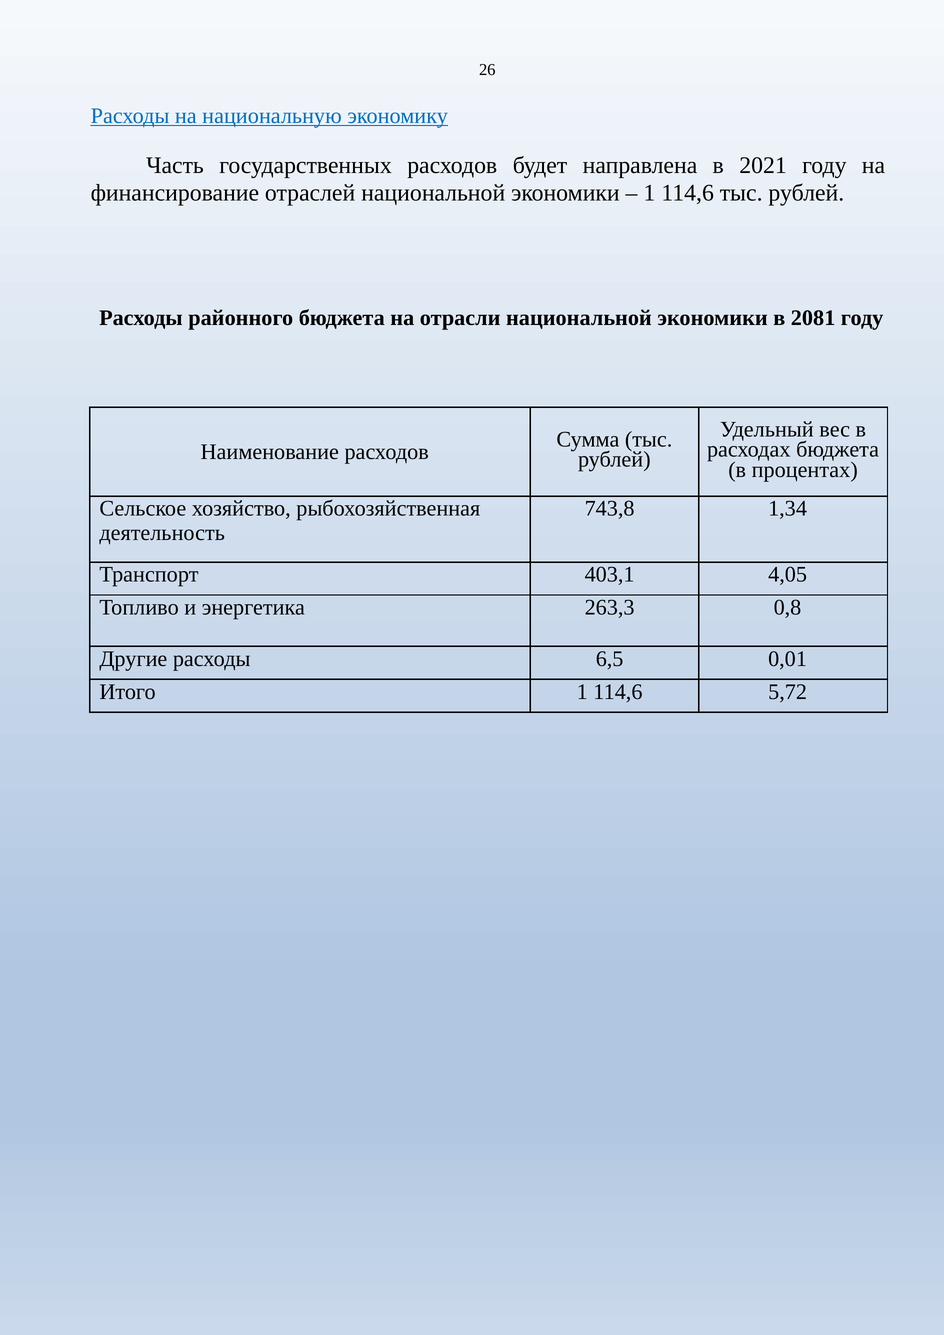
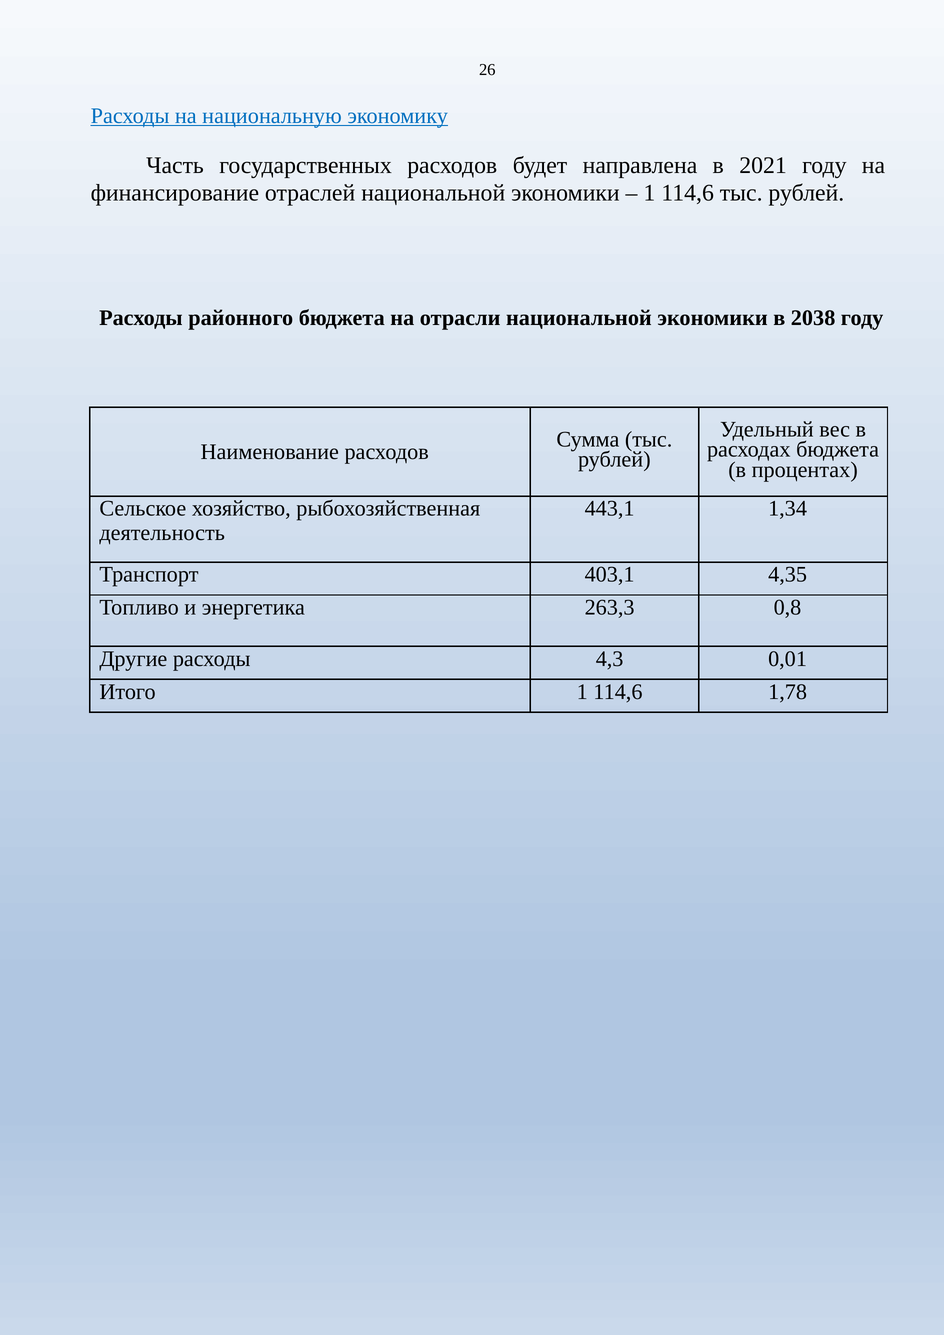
2081: 2081 -> 2038 (813, 318)
743,8: 743,8 -> 443,1 (610, 509)
4,05: 4,05 -> 4,35 (788, 574)
6,5: 6,5 -> 4,3 (610, 659)
5,72: 5,72 -> 1,78 (788, 692)
